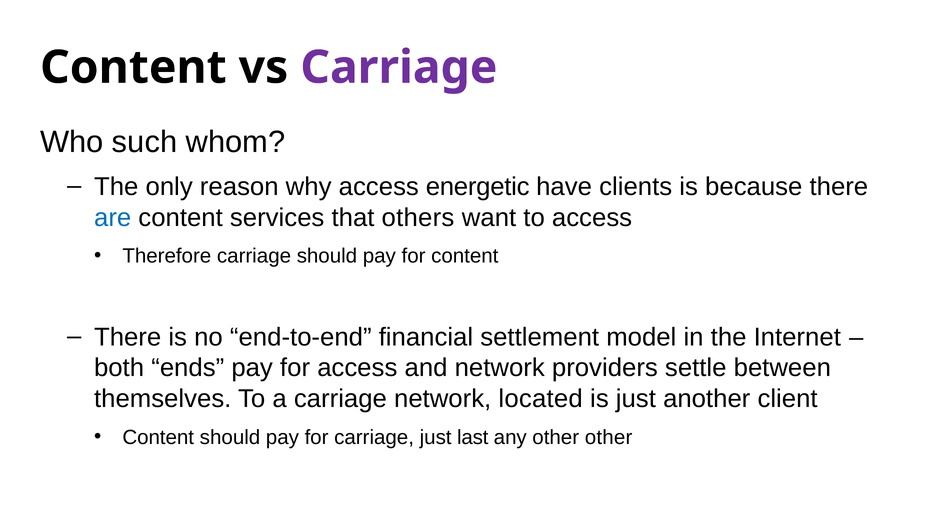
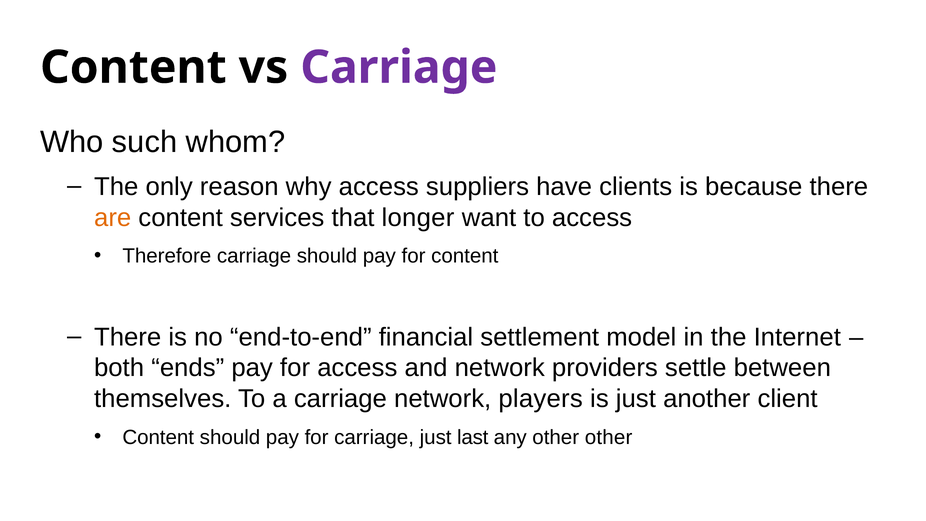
energetic: energetic -> suppliers (478, 187)
are colour: blue -> orange (113, 218)
others: others -> longer (418, 218)
located: located -> players (541, 399)
